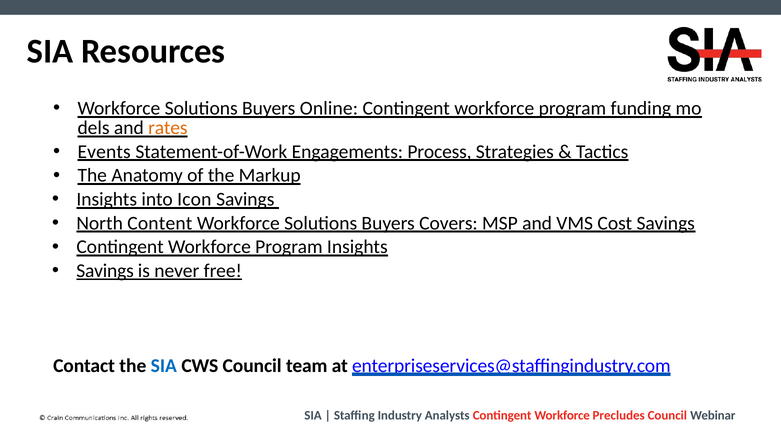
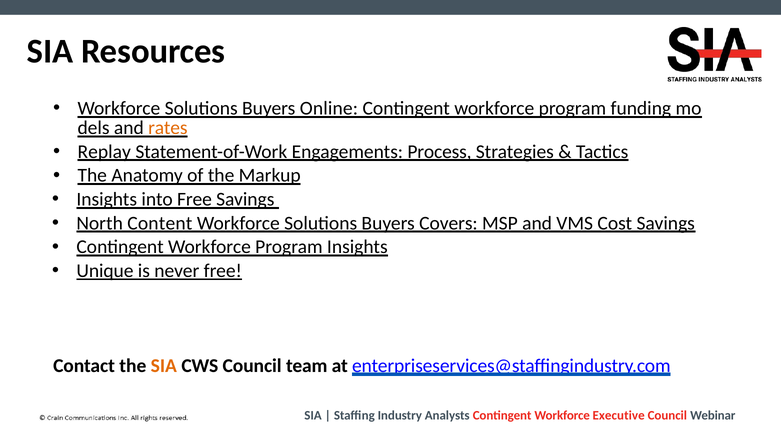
Events: Events -> Replay (104, 152)
into Icon: Icon -> Free (194, 199)
Savings: Savings -> Unique (105, 271)
SIA colour: blue -> orange (164, 366)
Precludes: Precludes -> Executive (619, 416)
